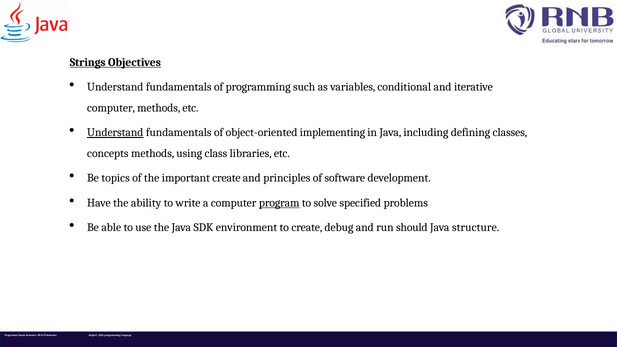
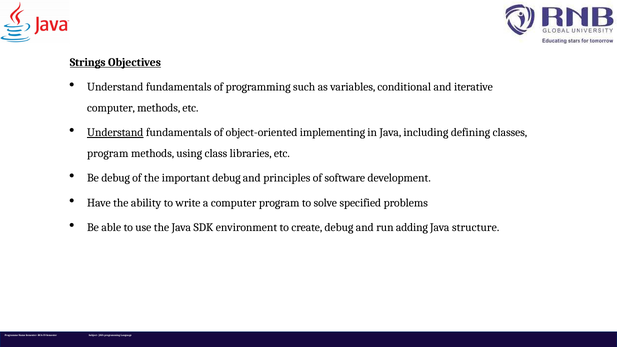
concepts: concepts -> program (108, 153)
Be topics: topics -> debug (116, 178)
important create: create -> debug (226, 178)
program underline: present -> none (279, 203)
should: should -> adding (412, 227)
